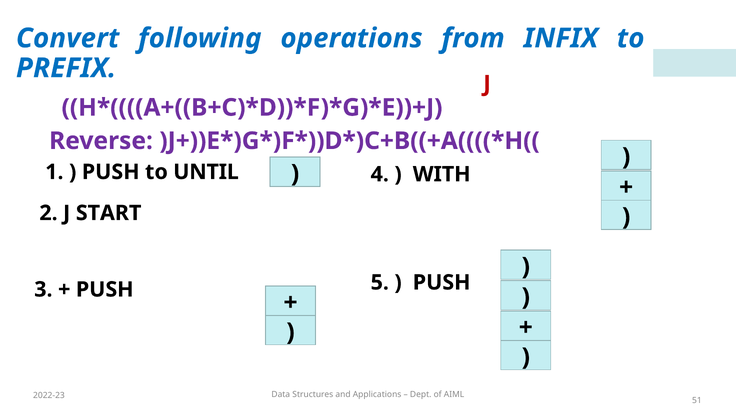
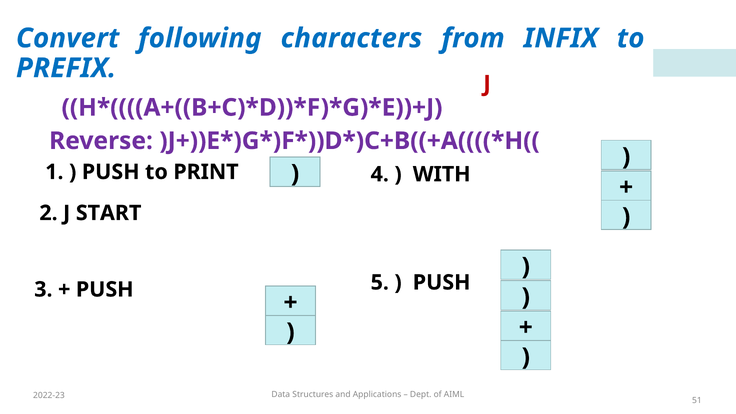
operations: operations -> characters (351, 38)
UNTIL: UNTIL -> PRINT (206, 172)
